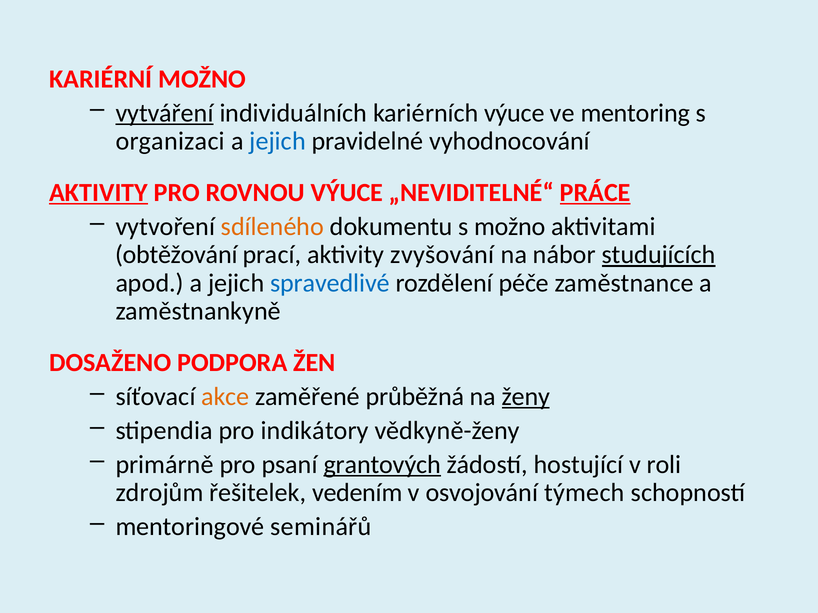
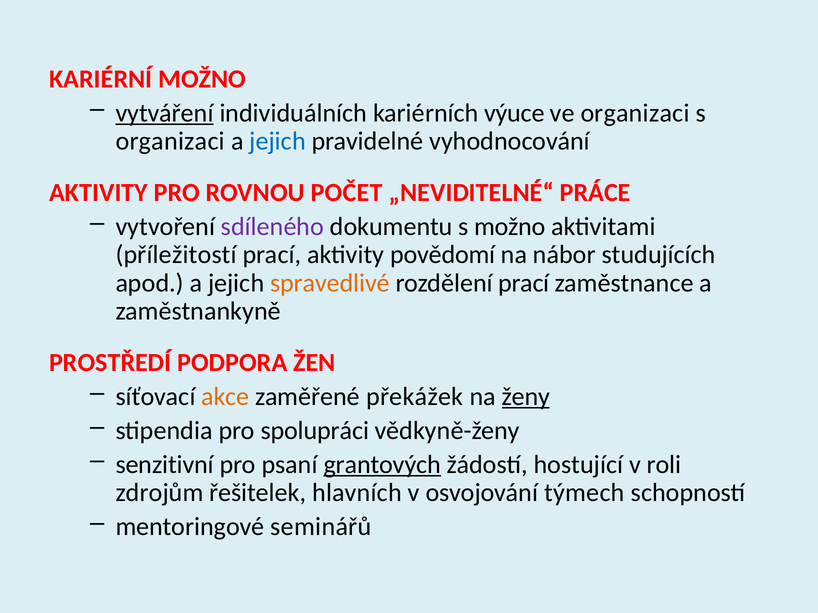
ve mentoring: mentoring -> organizaci (635, 113)
AKTIVITY underline: present -> none (99, 193)
ROVNOU VÝUCE: VÝUCE -> POČET (347, 193)
PRÁCE underline: present -> none (595, 193)
sdíleného colour: orange -> purple (272, 227)
obtěžování: obtěžování -> příležitostí (176, 255)
zvyšování: zvyšování -> povědomí (443, 255)
studujících underline: present -> none (659, 255)
spravedlivé colour: blue -> orange (330, 283)
rozdělení péče: péče -> prací (524, 283)
DOSAŽENO: DOSAŽENO -> PROSTŘEDÍ (110, 363)
průběžná: průběžná -> překážek (415, 397)
indikátory: indikátory -> spolupráci (315, 431)
primárně: primárně -> senzitivní (165, 465)
vedením: vedením -> hlavních (357, 493)
